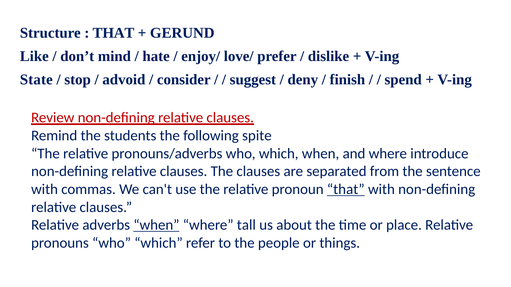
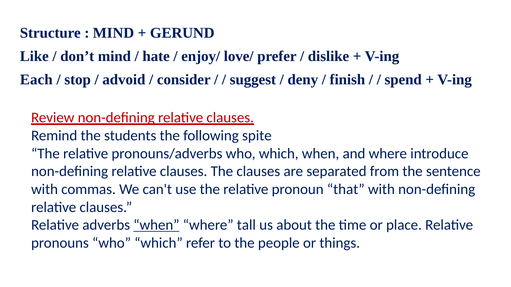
THAT: THAT -> MIND (113, 33)
State: State -> Each (36, 80)
that underline: present -> none (346, 190)
